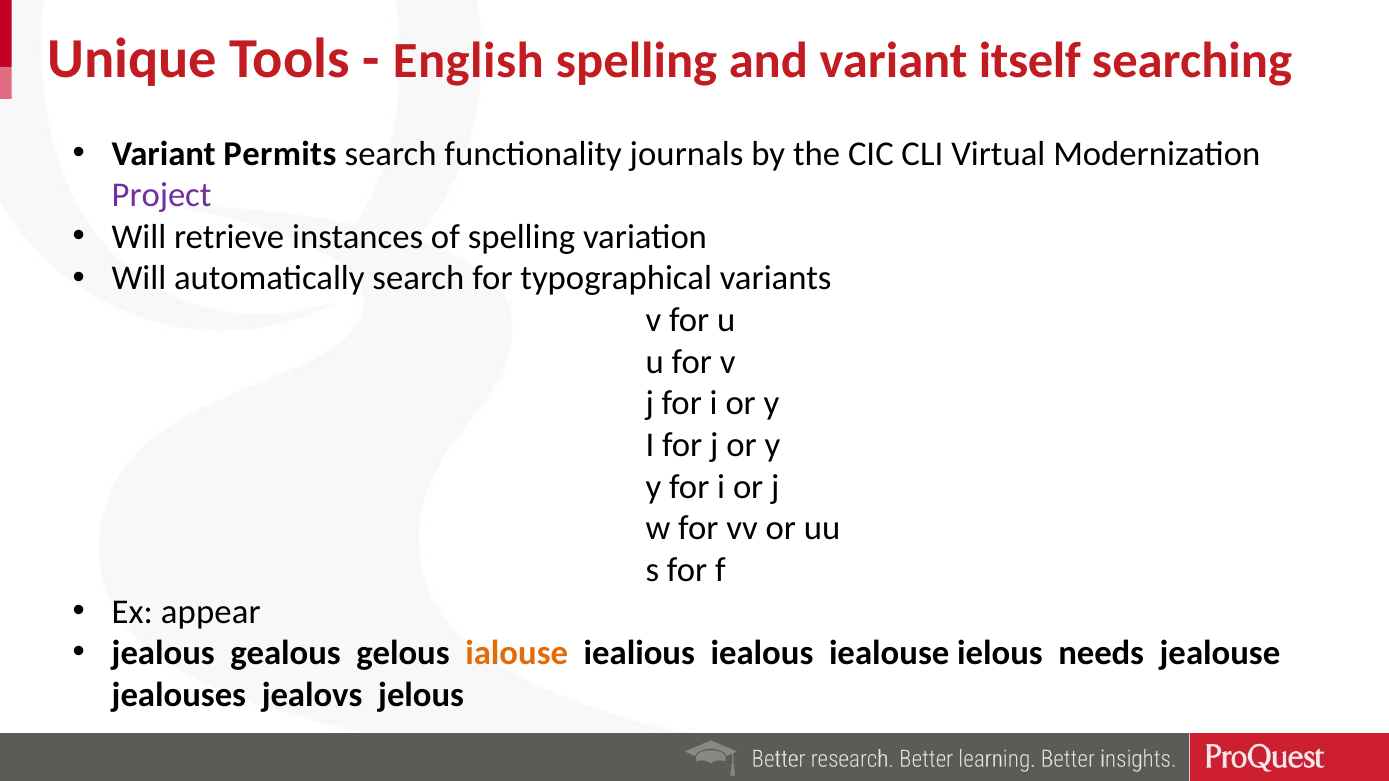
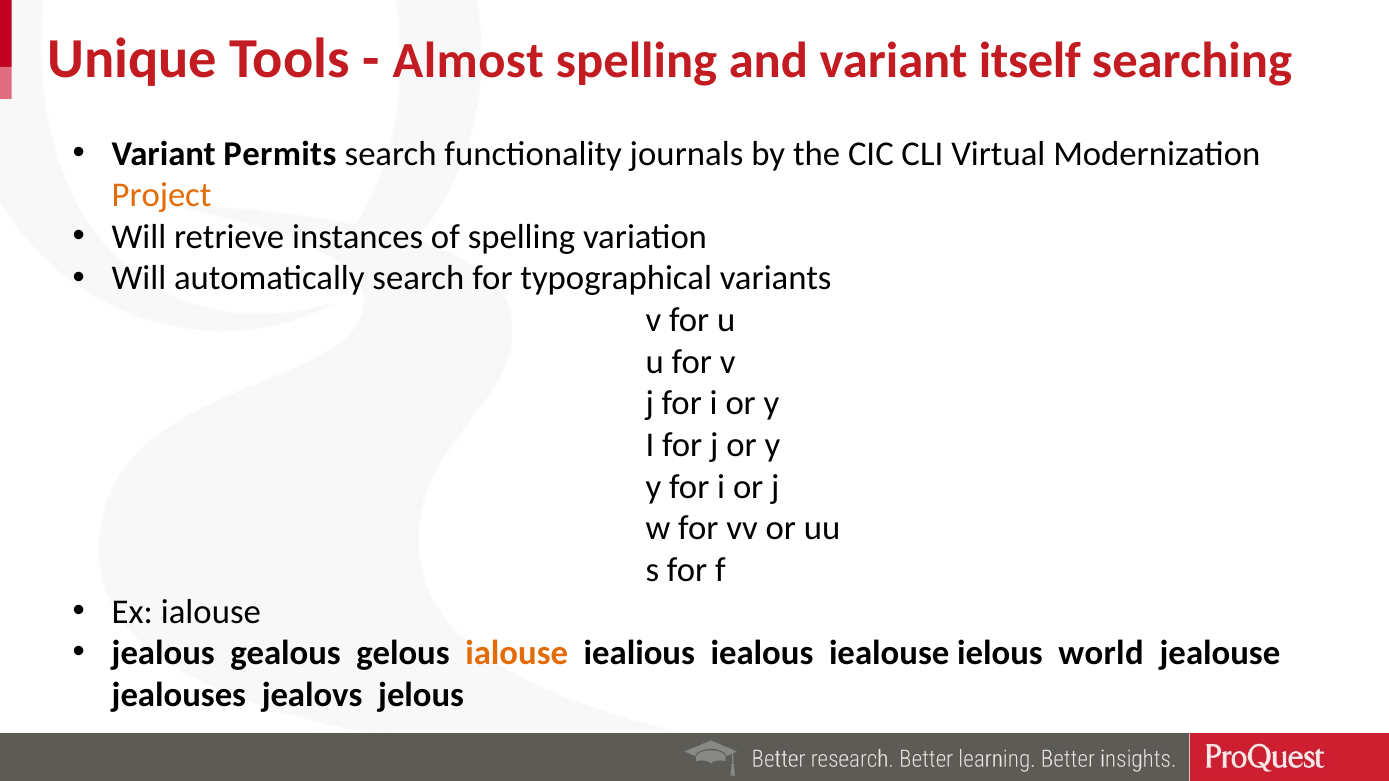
English: English -> Almost (468, 60)
Project colour: purple -> orange (162, 195)
Ex appear: appear -> ialouse (211, 612)
needs: needs -> world (1101, 654)
